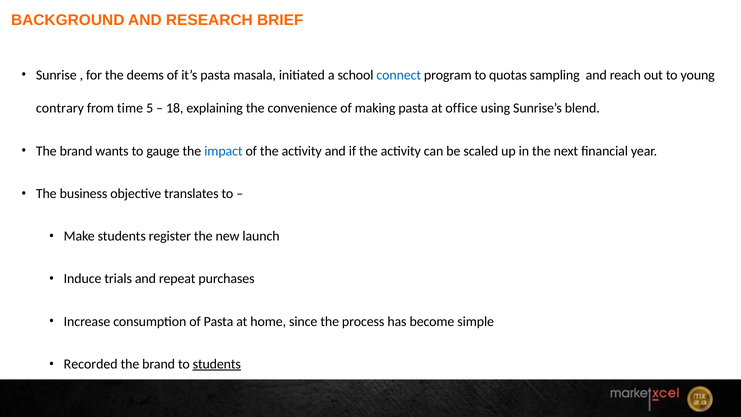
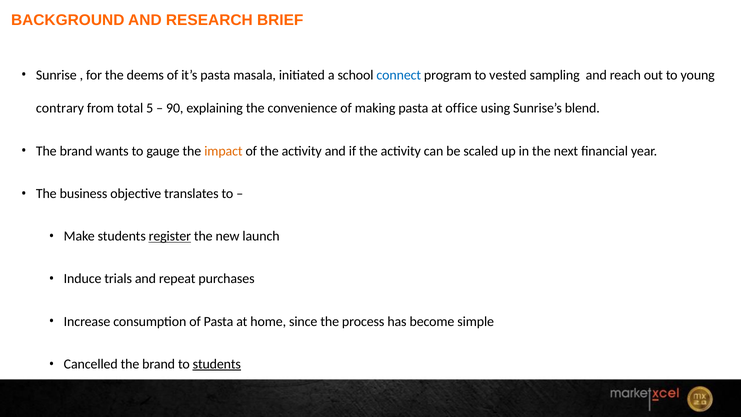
quotas: quotas -> vested (508, 75)
time: time -> total (130, 108)
18: 18 -> 90 (175, 108)
impact colour: blue -> orange (223, 151)
register underline: none -> present (170, 236)
Recorded: Recorded -> Cancelled (91, 364)
